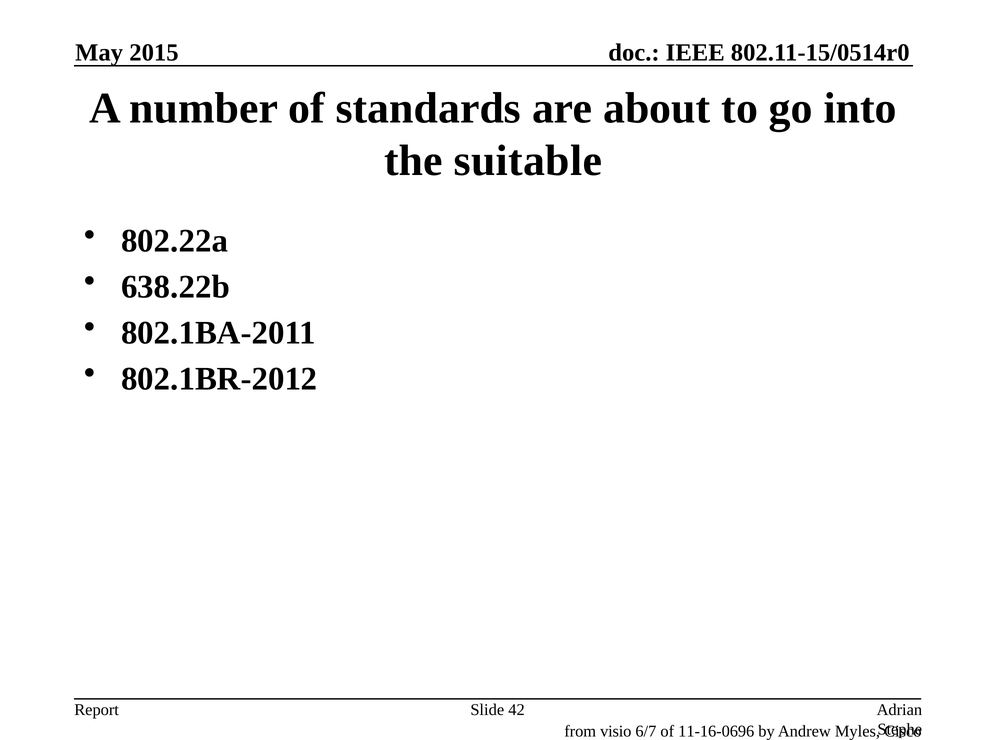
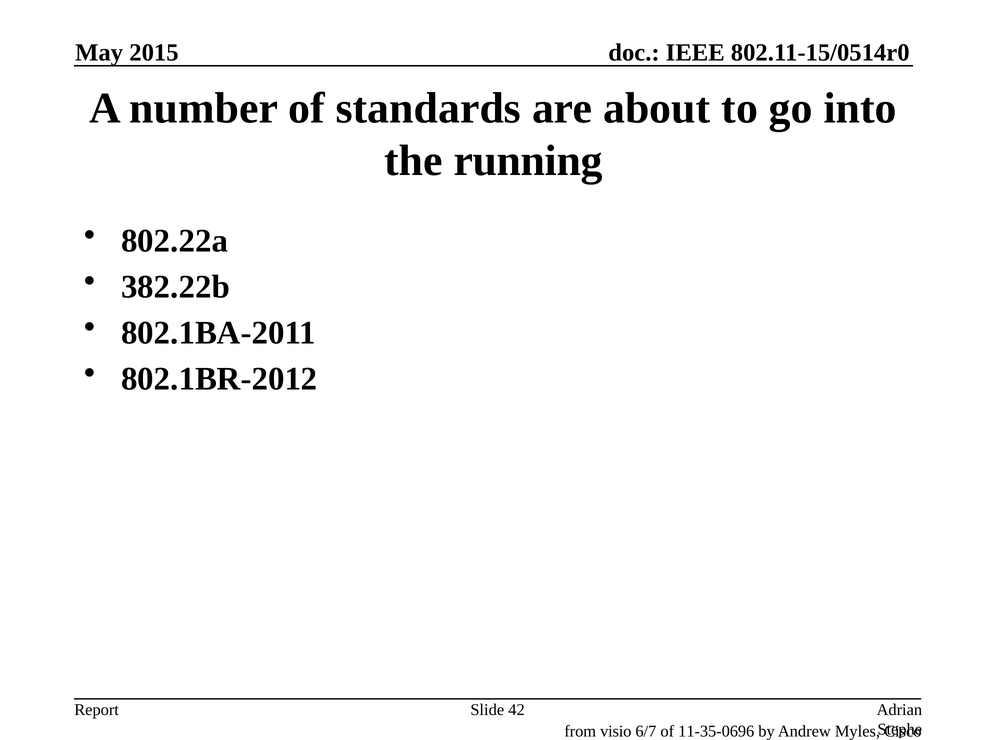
suitable: suitable -> running (528, 161)
638.22b: 638.22b -> 382.22b (175, 287)
11-16-0696: 11-16-0696 -> 11-35-0696 (716, 732)
